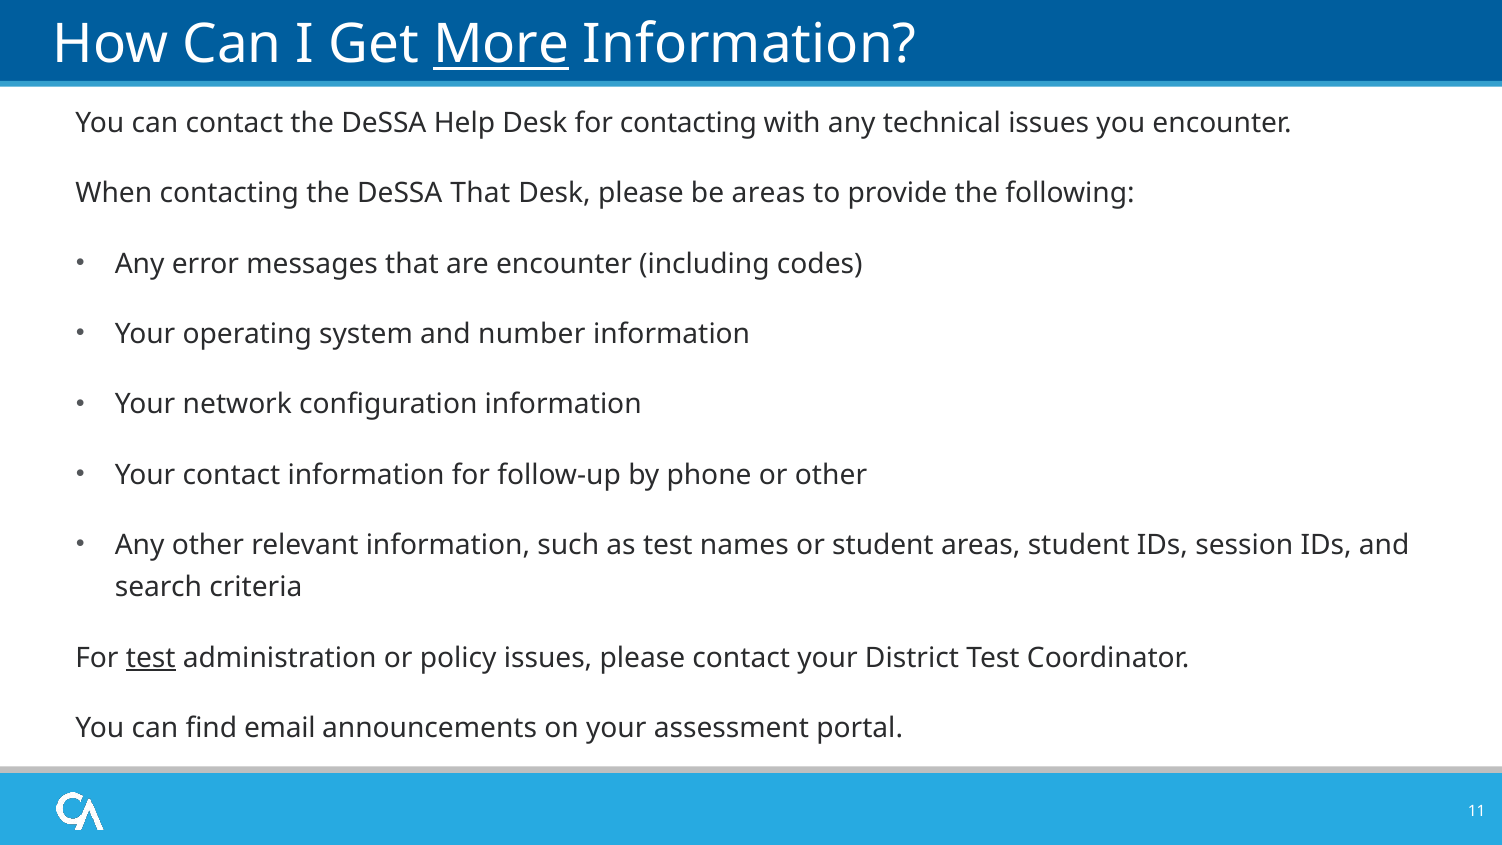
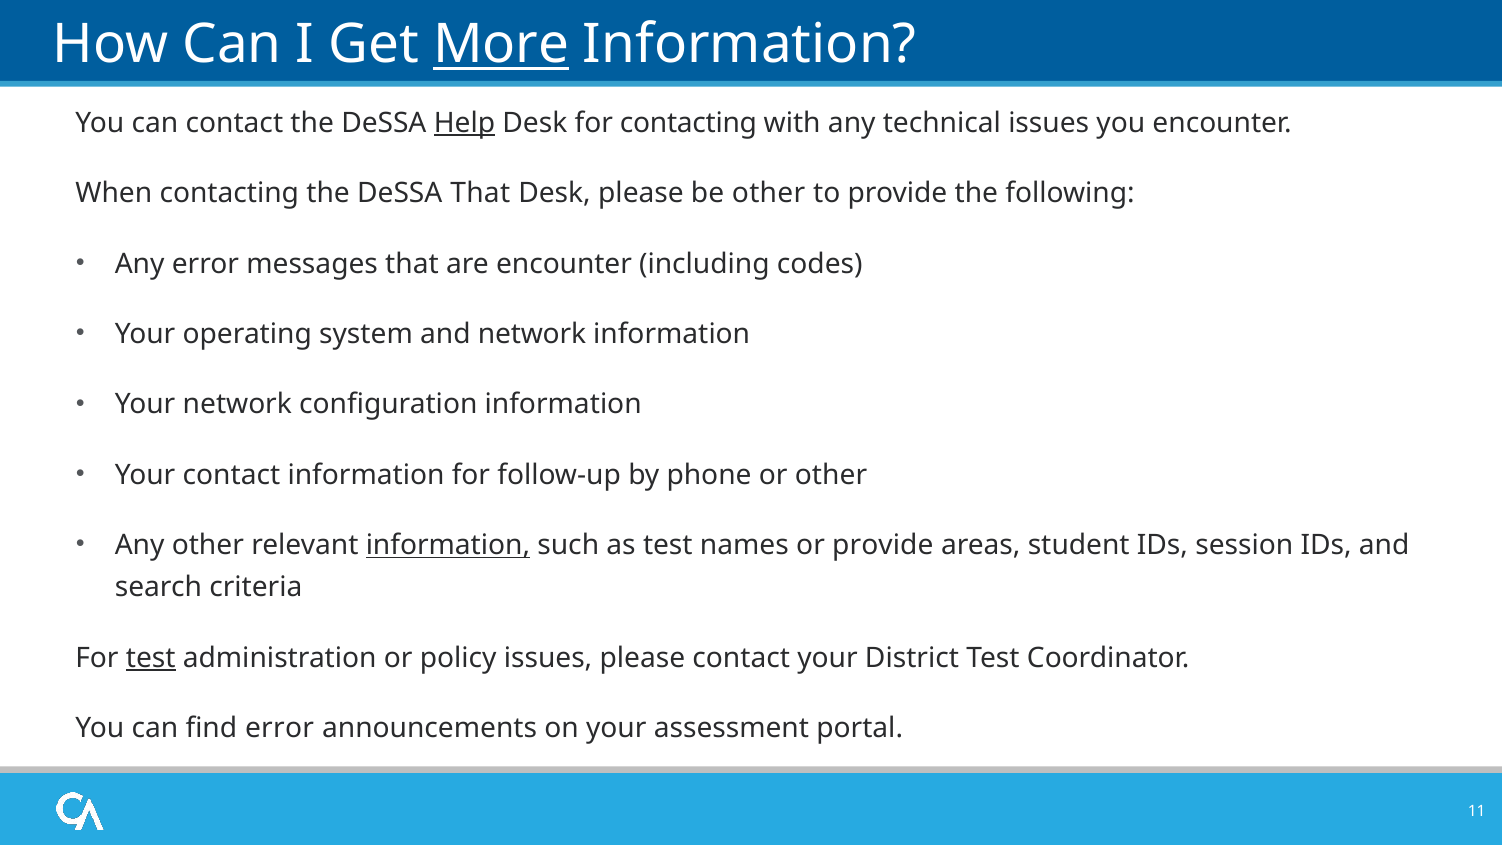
Help underline: none -> present (464, 123)
be areas: areas -> other (769, 193)
and number: number -> network (532, 334)
information underline: none -> present (448, 545)
or student: student -> provide (883, 545)
find email: email -> error (280, 728)
